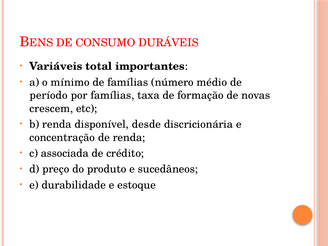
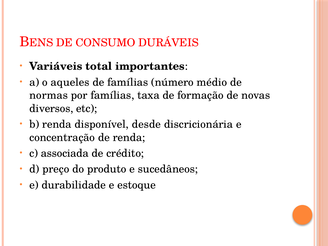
mínimo: mínimo -> aqueles (70, 82)
período: período -> normas (49, 95)
crescem: crescem -> diversos (51, 108)
